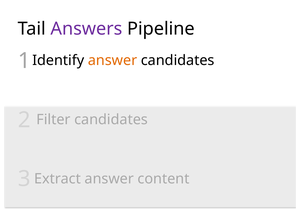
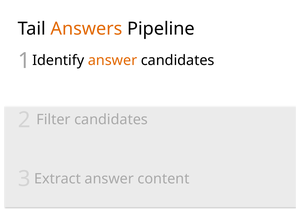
Answers colour: purple -> orange (86, 29)
